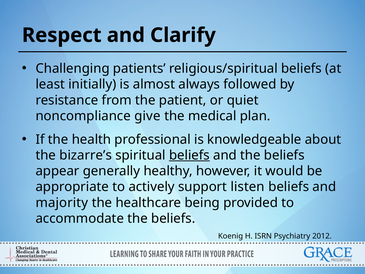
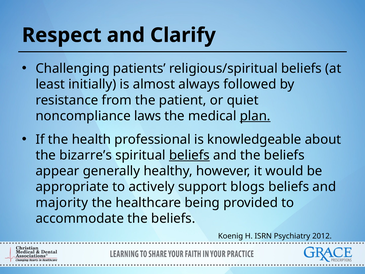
give: give -> laws (148, 116)
plan underline: none -> present (255, 116)
listen: listen -> blogs (248, 187)
